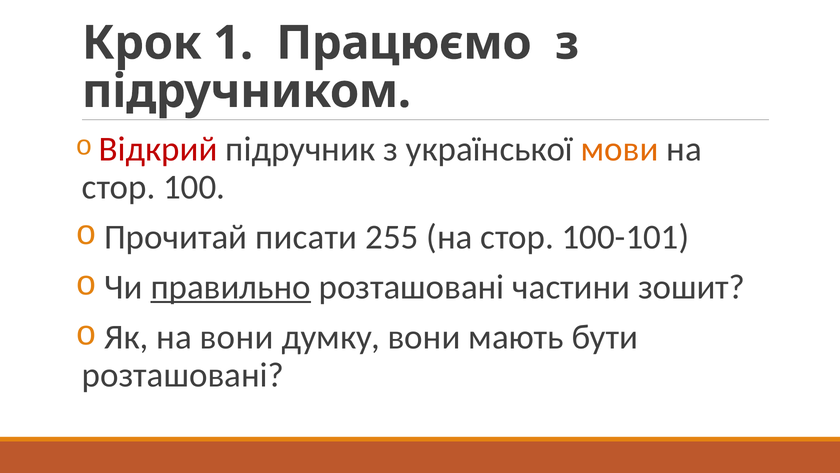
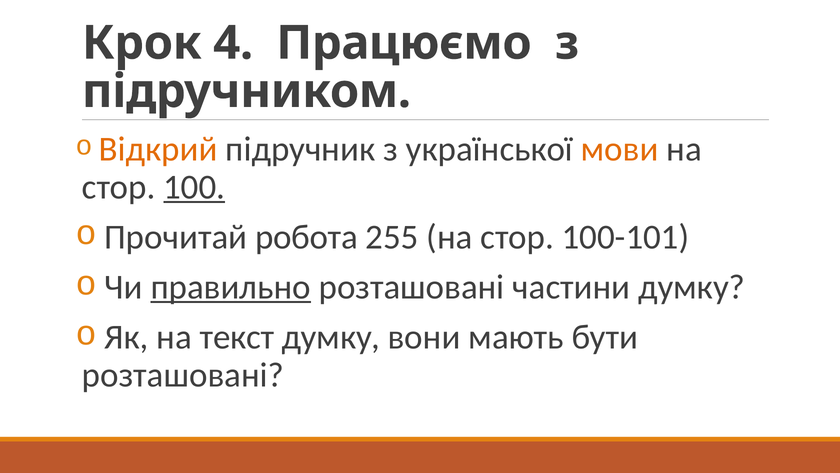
1: 1 -> 4 (233, 43)
Відкрий colour: red -> orange (158, 149)
100 underline: none -> present (194, 187)
писати: писати -> робота (306, 237)
частини зошит: зошит -> думку (692, 287)
на вони: вони -> текст (237, 337)
